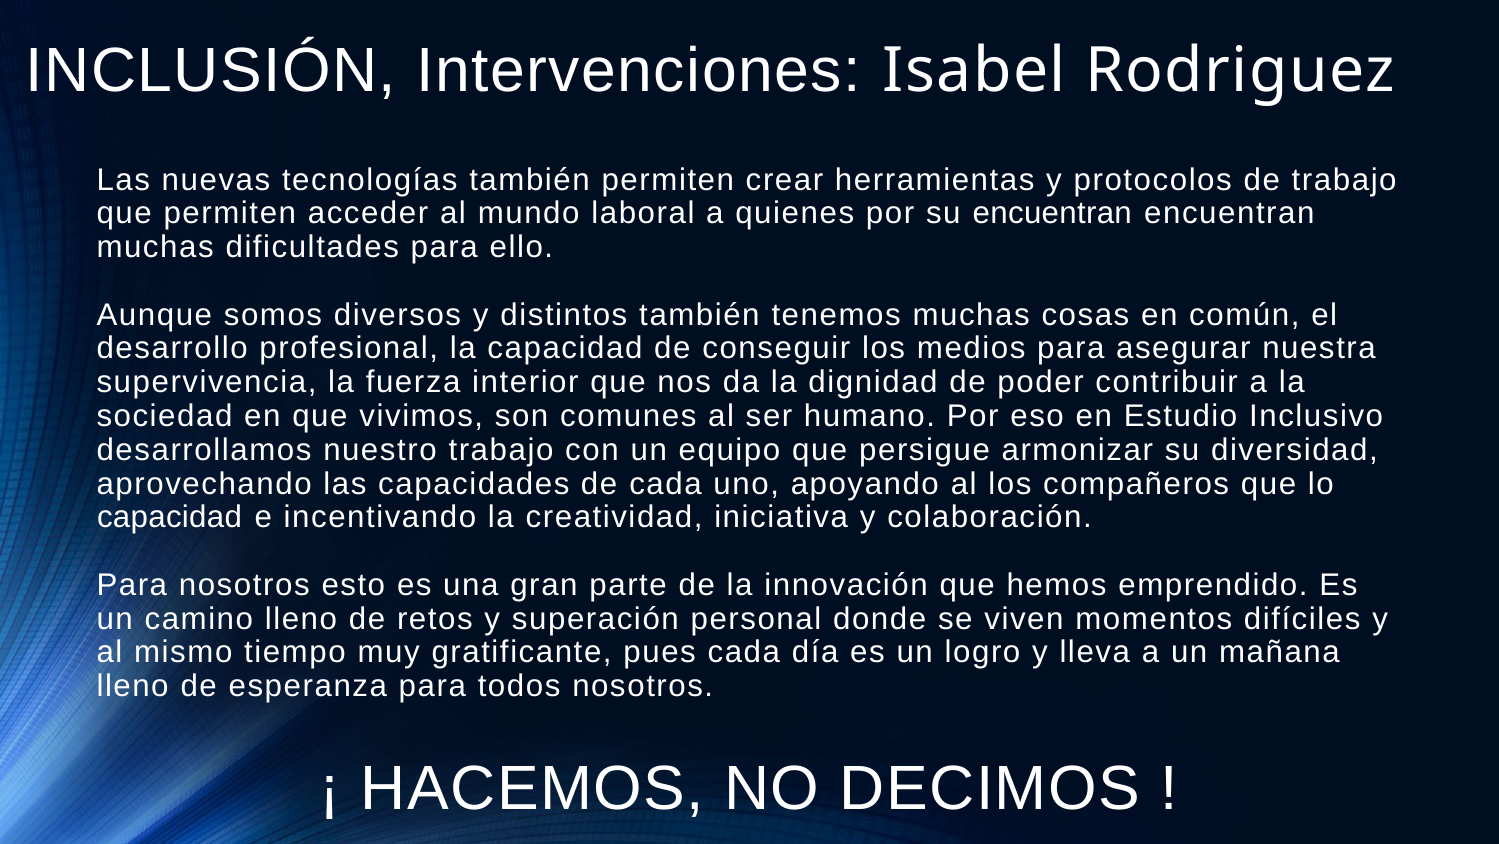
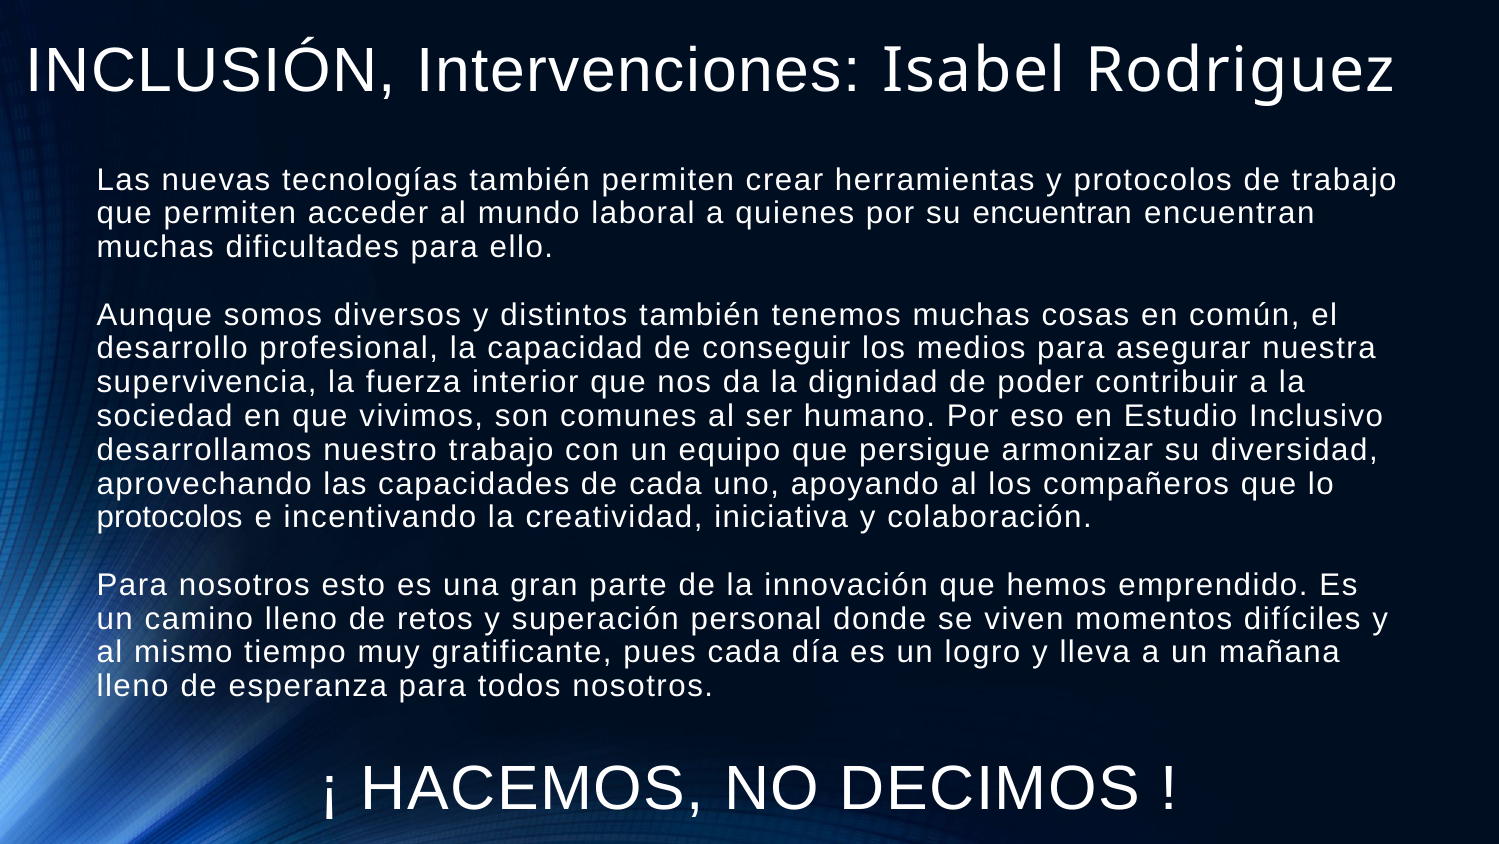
capacidad: capacidad -> protocolos (170, 517)
